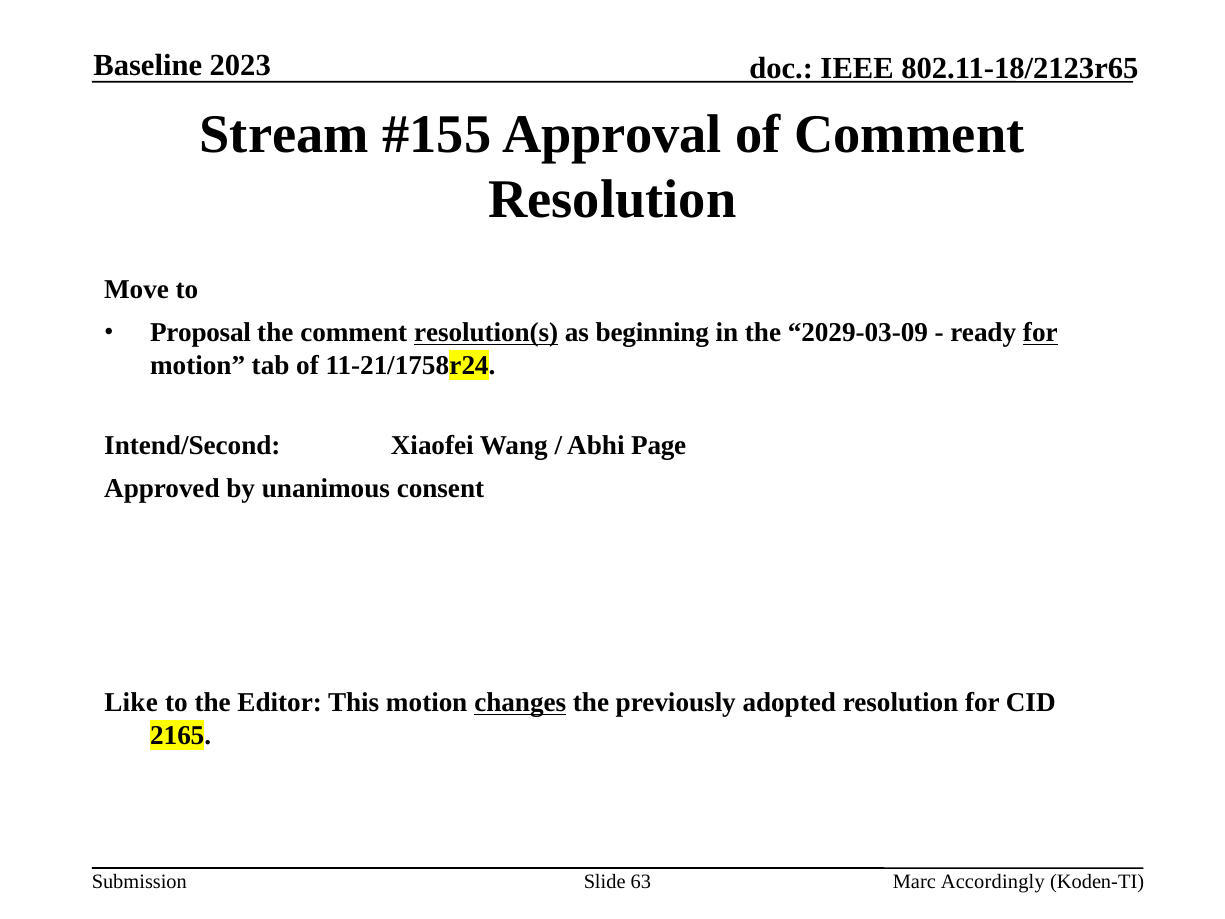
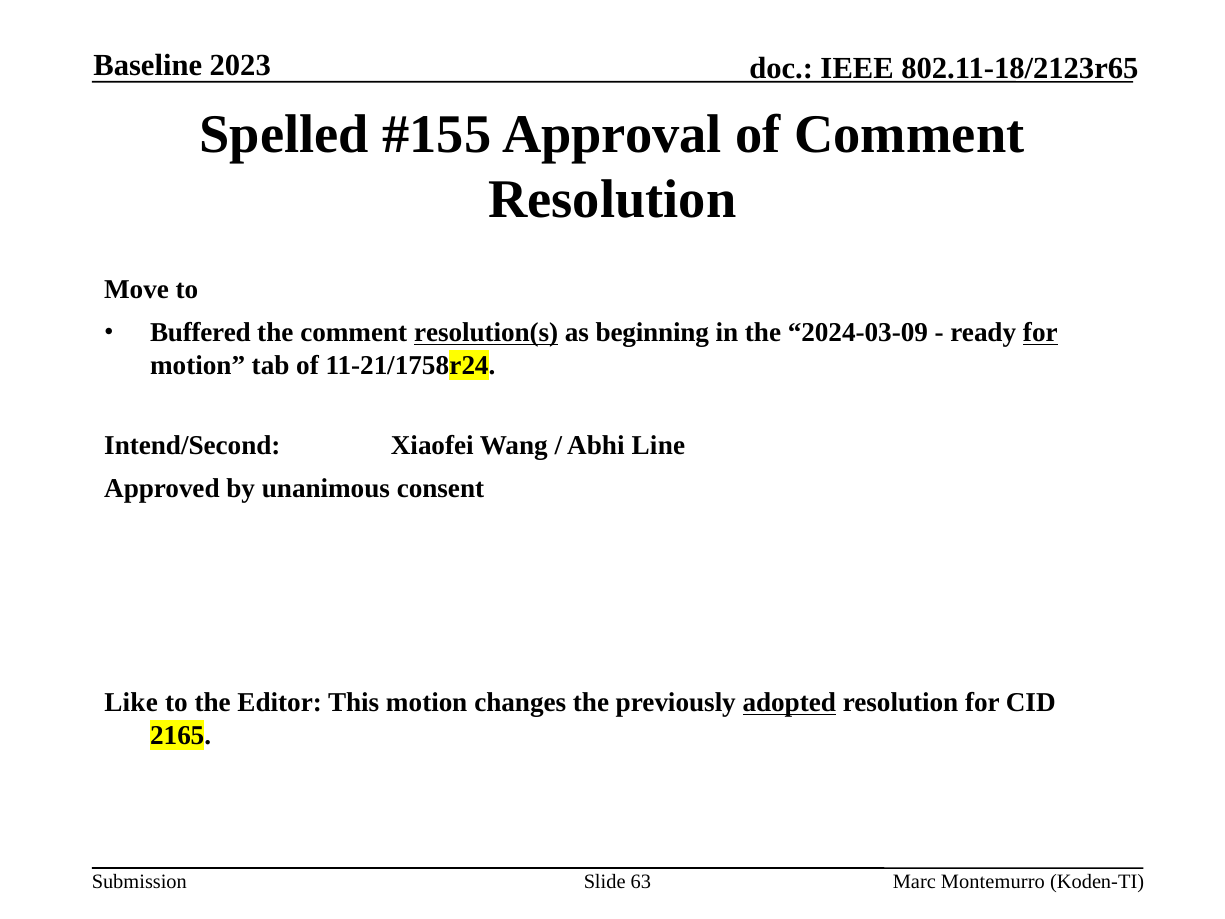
Stream: Stream -> Spelled (284, 134)
Proposal: Proposal -> Buffered (200, 333)
2029-03-09: 2029-03-09 -> 2024-03-09 (858, 333)
Page: Page -> Line (658, 445)
changes underline: present -> none (520, 703)
adopted underline: none -> present (789, 703)
Accordingly: Accordingly -> Montemurro (993, 881)
